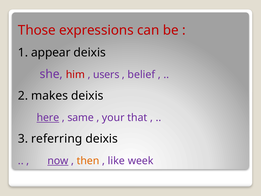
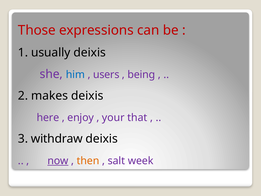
appear: appear -> usually (51, 52)
him colour: red -> blue (75, 74)
belief: belief -> being (141, 74)
here underline: present -> none (48, 118)
same: same -> enjoy (81, 118)
referring: referring -> withdraw (57, 139)
like: like -> salt (116, 161)
